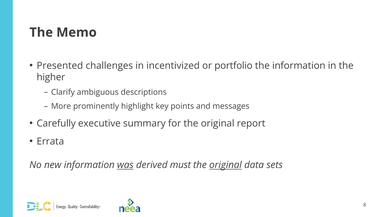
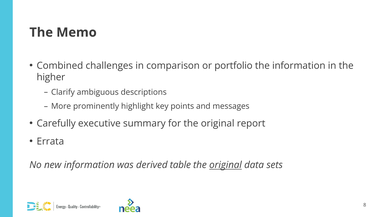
Presented: Presented -> Combined (60, 66)
incentivized: incentivized -> comparison (173, 66)
was underline: present -> none (125, 165)
must: must -> table (180, 165)
